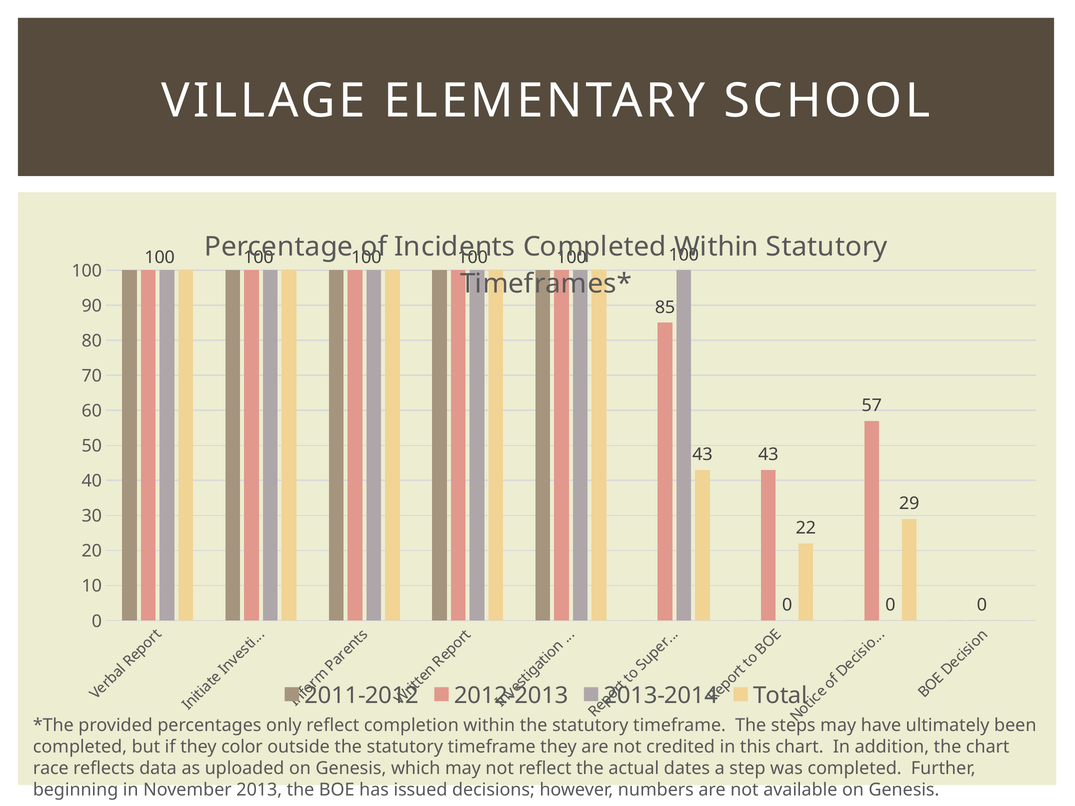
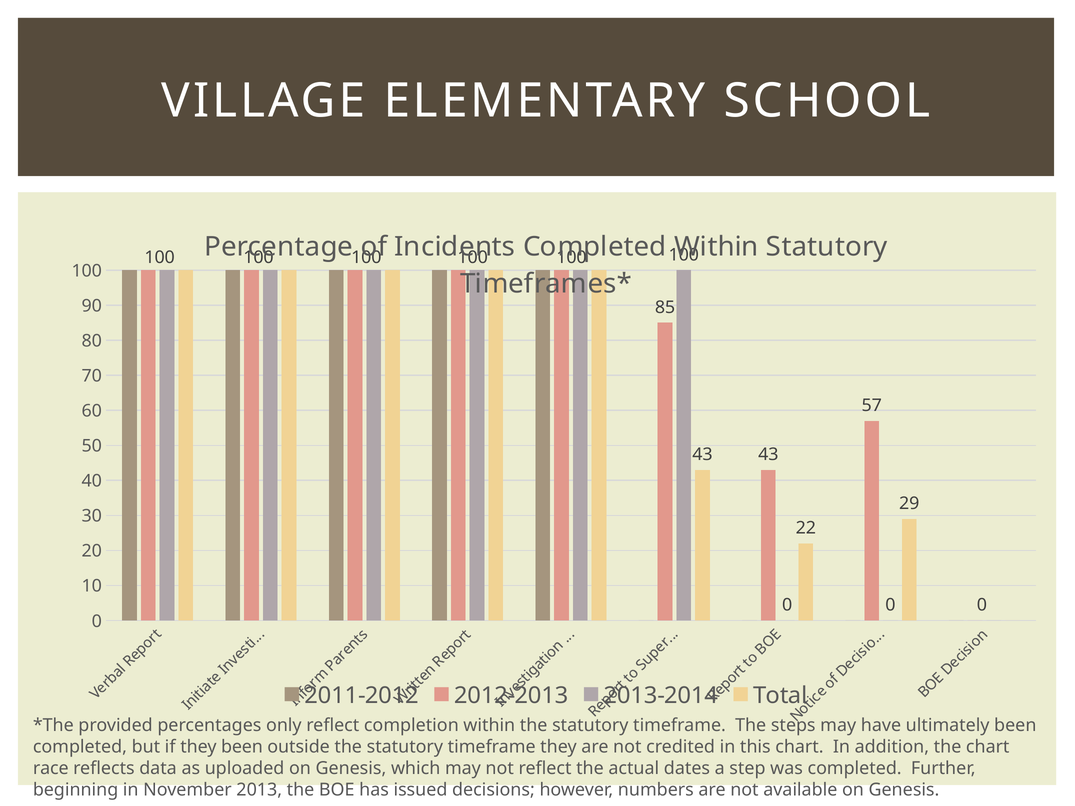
they color: color -> been (242, 747)
